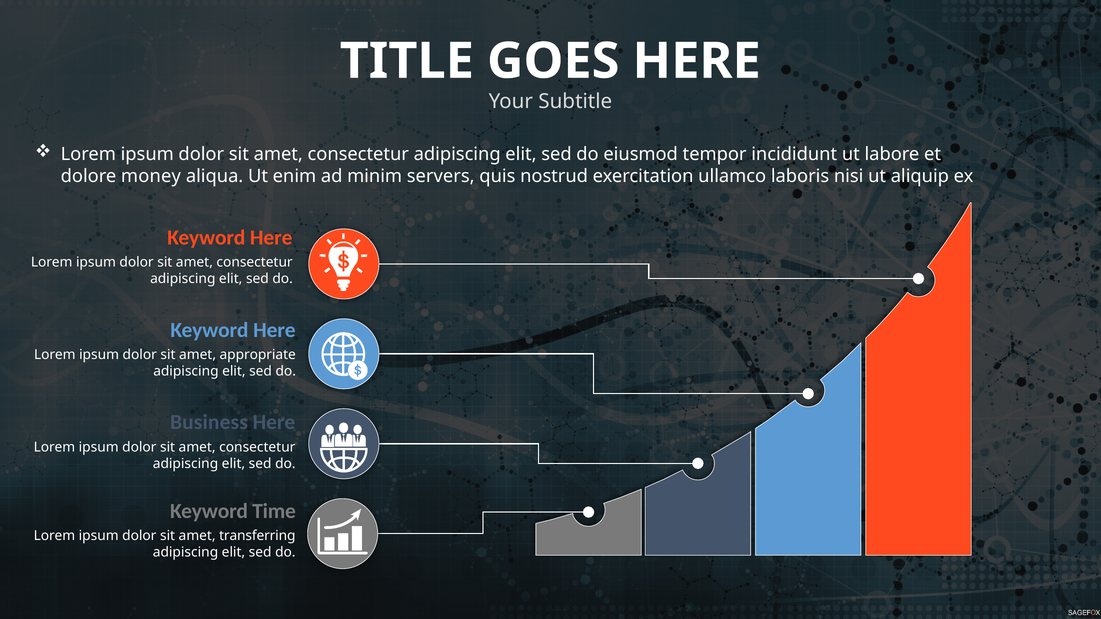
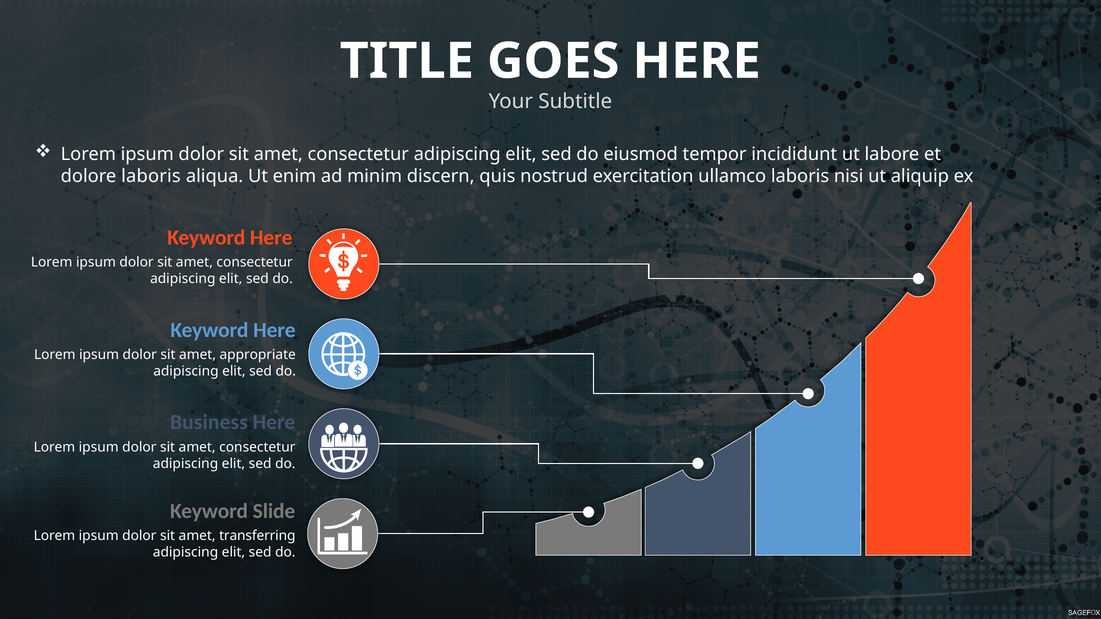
dolore money: money -> laboris (151, 176)
servers: servers -> discern (441, 176)
Time: Time -> Slide (274, 511)
